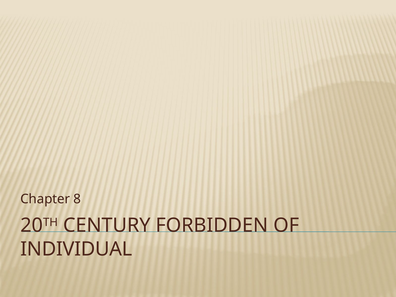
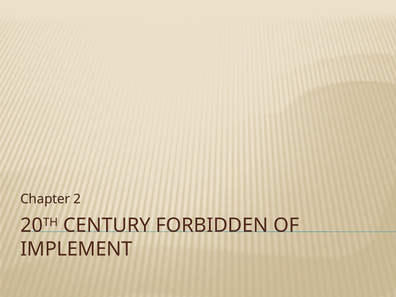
8: 8 -> 2 (77, 199)
INDIVIDUAL: INDIVIDUAL -> IMPLEMENT (76, 249)
